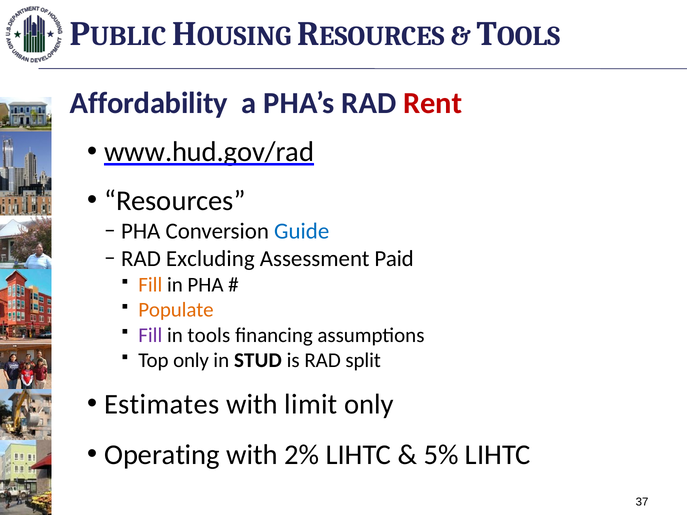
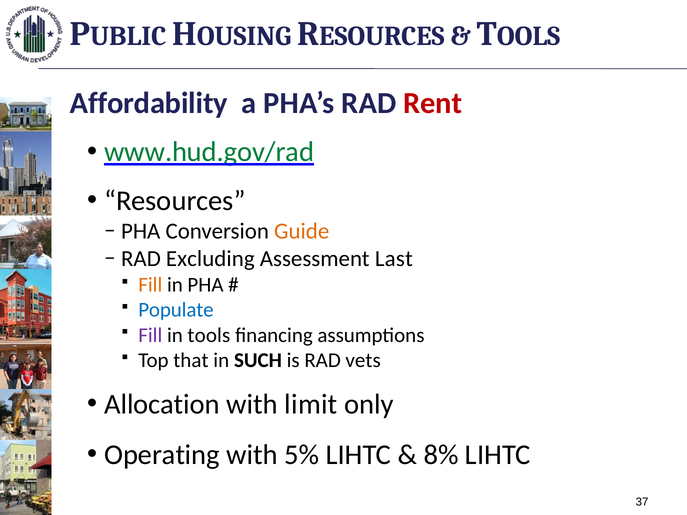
www.hud.gov/rad colour: black -> green (209, 152)
Guide colour: blue -> orange (302, 231)
Paid: Paid -> Last (394, 259)
Populate colour: orange -> blue (176, 310)
Top only: only -> that (191, 360)
STUD: STUD -> SUCH (258, 360)
split: split -> vets (363, 360)
Estimates: Estimates -> Allocation (162, 405)
2%: 2% -> 5% (302, 455)
5%: 5% -> 8% (441, 455)
